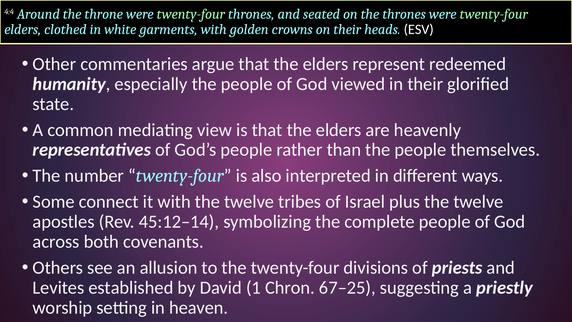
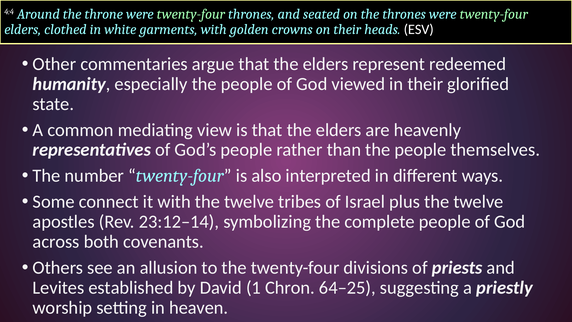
45:12–14: 45:12–14 -> 23:12–14 (179, 222)
67–25: 67–25 -> 64–25 (347, 287)
